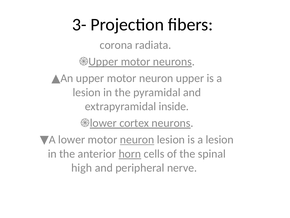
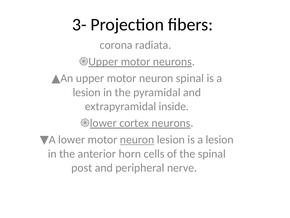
neuron upper: upper -> spinal (190, 78)
horn underline: present -> none (130, 153)
high: high -> post (82, 167)
